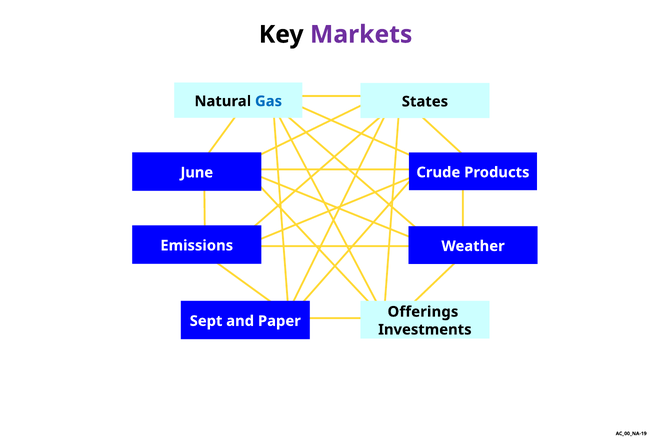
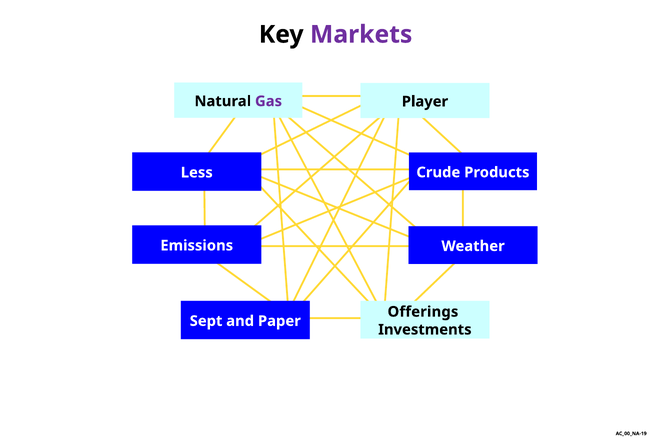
Gas colour: blue -> purple (269, 101)
States: States -> Player (425, 102)
June: June -> Less (197, 173)
